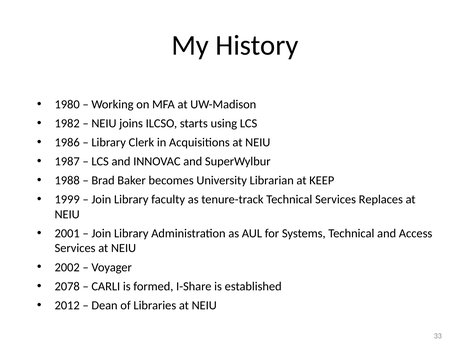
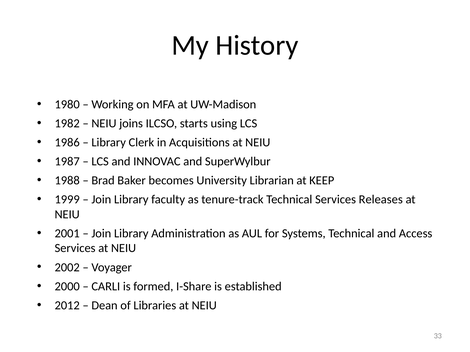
Replaces: Replaces -> Releases (381, 200)
2078: 2078 -> 2000 (67, 287)
